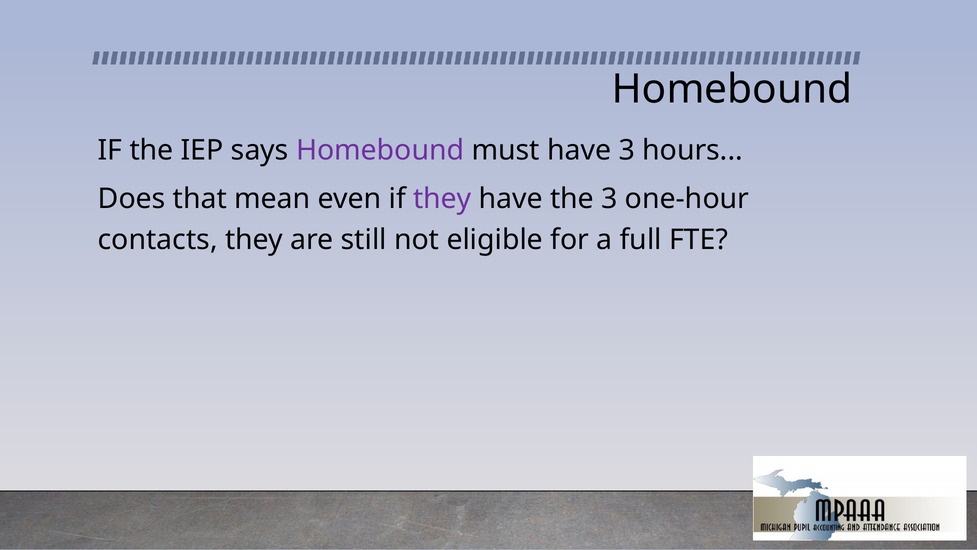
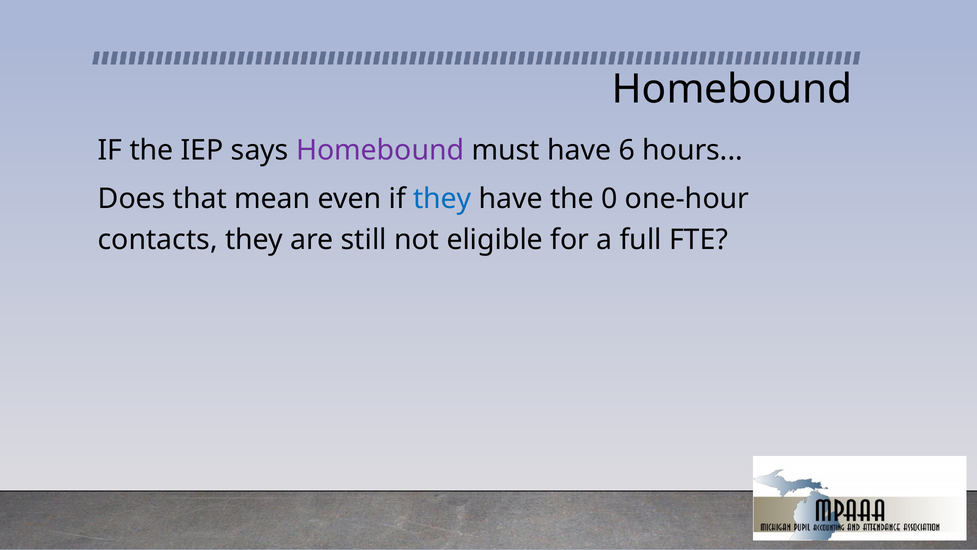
have 3: 3 -> 6 (627, 150)
they colour: purple -> blue (442, 199)
the 3: 3 -> 0 (609, 199)
